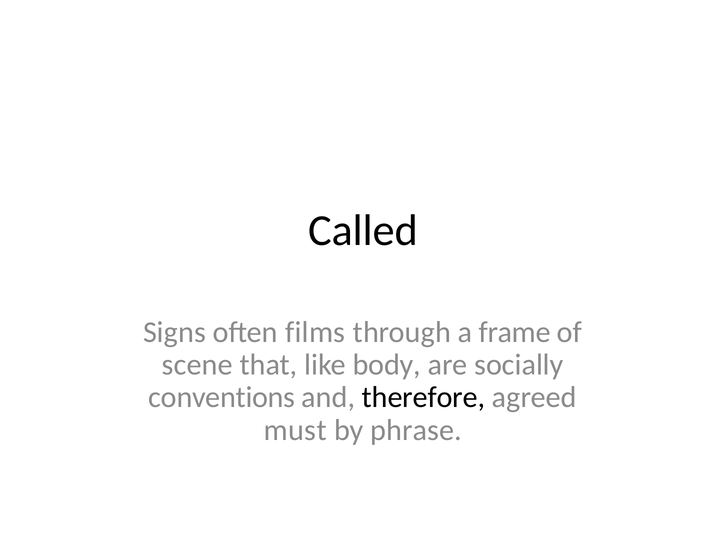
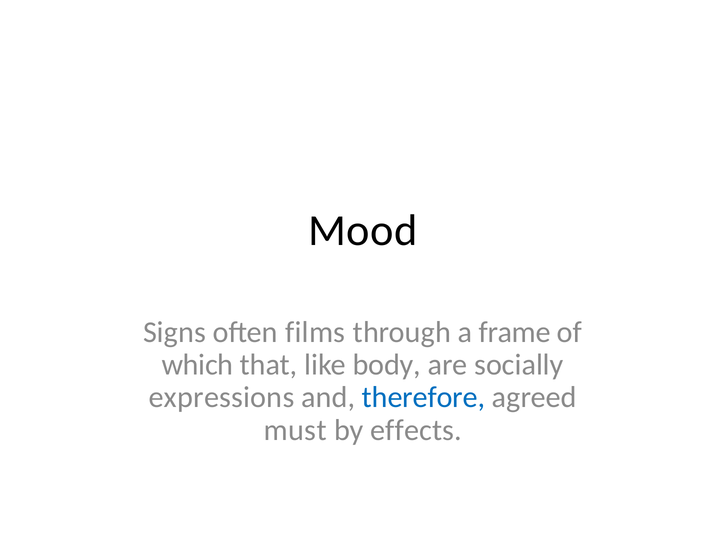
Called: Called -> Mood (363, 231)
scene: scene -> which (197, 365)
conventions: conventions -> expressions (222, 398)
therefore colour: black -> blue (424, 398)
phrase: phrase -> effects (416, 430)
